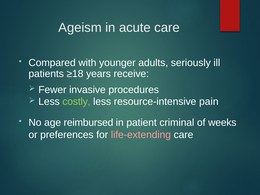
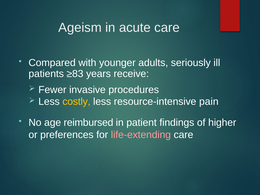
≥18: ≥18 -> ≥83 (75, 74)
costly colour: light green -> yellow (76, 102)
criminal: criminal -> findings (177, 123)
weeks: weeks -> higher (222, 123)
